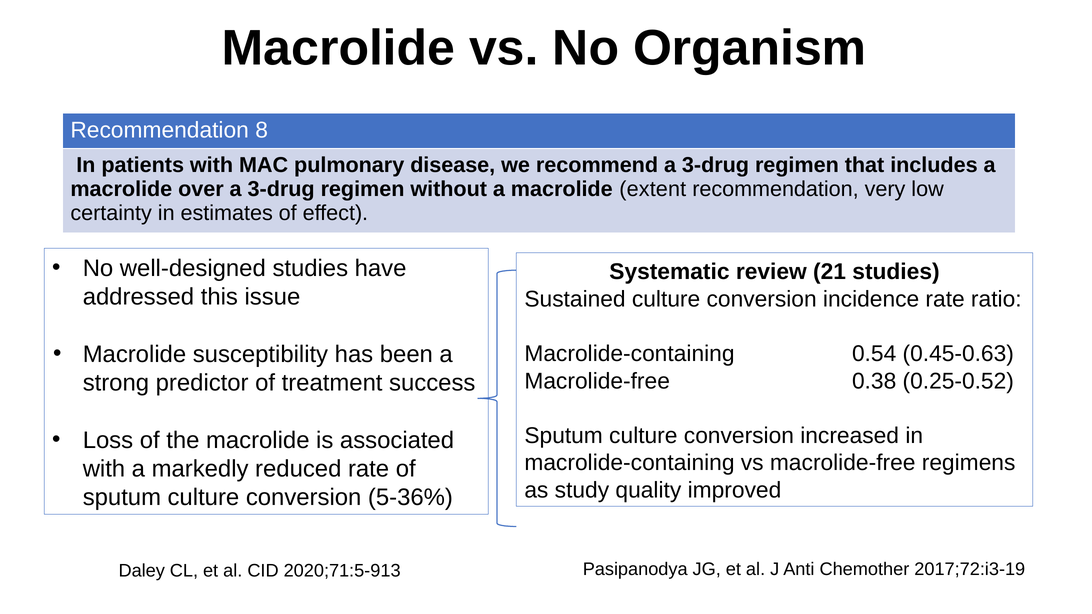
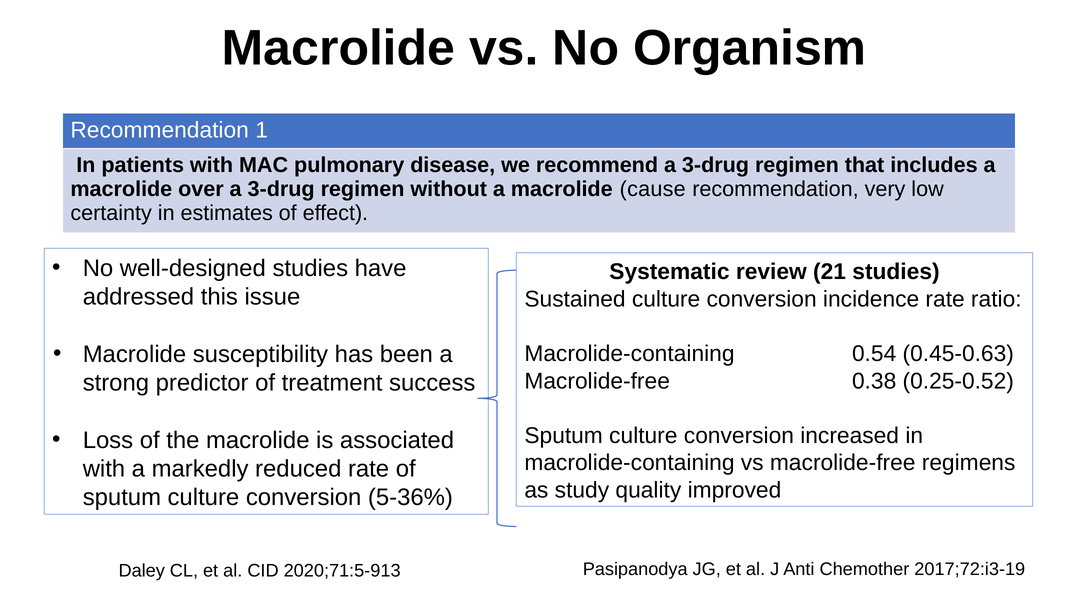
8: 8 -> 1 (262, 130)
extent: extent -> cause (653, 189)
